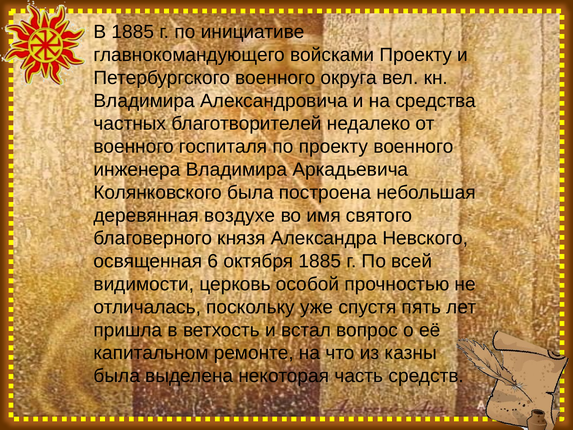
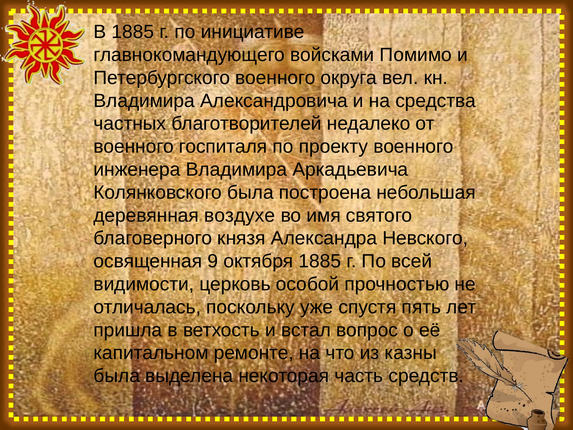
войсками Проекту: Проекту -> Помимо (416, 55)
6: 6 -> 9 (213, 261)
